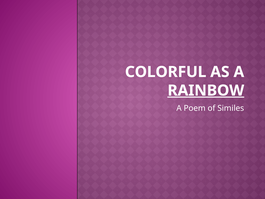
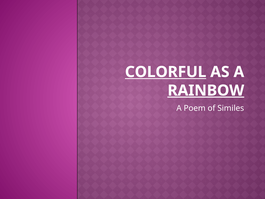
COLORFUL underline: none -> present (166, 72)
